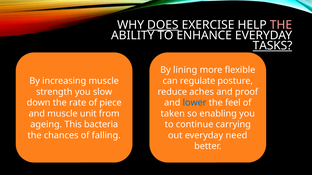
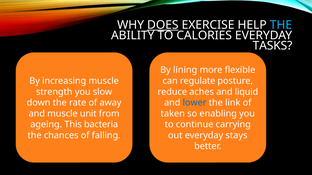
THE colour: pink -> light blue (281, 25)
ENHANCE: ENHANCE -> CALORIES (204, 35)
TASKS underline: present -> none (272, 46)
proof: proof -> liquid (246, 92)
piece: piece -> away (110, 103)
feel: feel -> link (233, 103)
need: need -> stays (236, 136)
